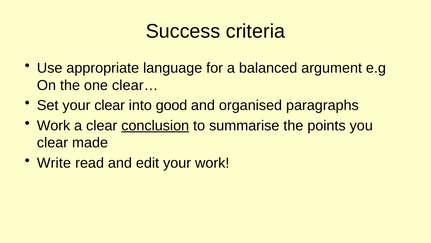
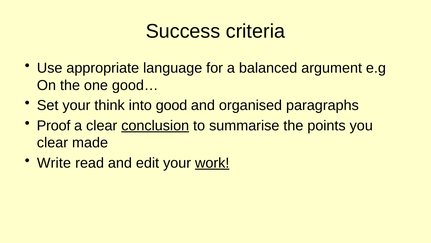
clear…: clear… -> good… (135, 85)
your clear: clear -> think (110, 105)
Work: Work -> Proof (54, 125)
work underline: none -> present (212, 163)
